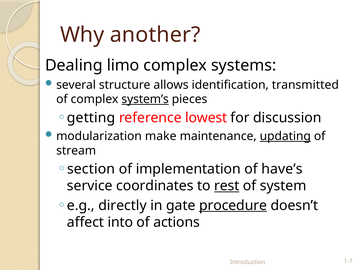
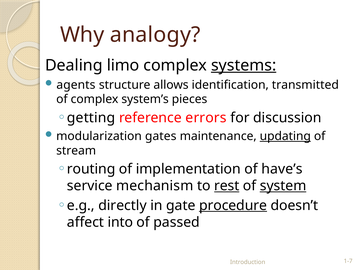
another: another -> analogy (155, 35)
systems underline: none -> present (244, 65)
several: several -> agents (76, 85)
system’s underline: present -> none (145, 99)
lowest: lowest -> errors (206, 118)
make: make -> gates (161, 136)
section: section -> routing (91, 169)
coordinates: coordinates -> mechanism (155, 186)
system underline: none -> present (283, 186)
actions: actions -> passed (177, 222)
